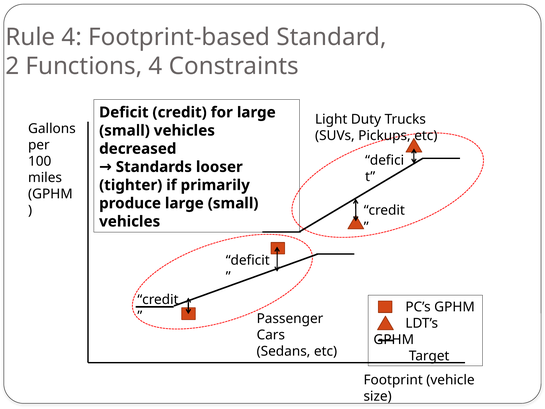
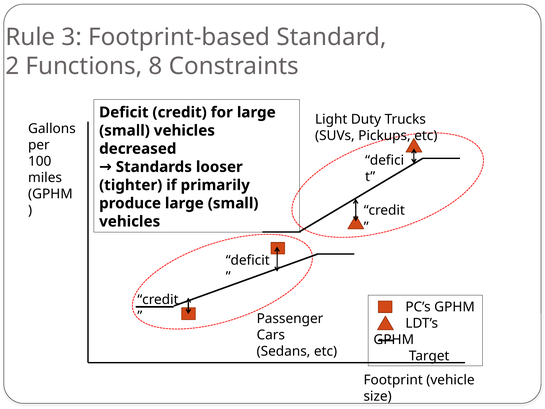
Rule 4: 4 -> 3 (72, 37)
Functions 4: 4 -> 8 (156, 66)
